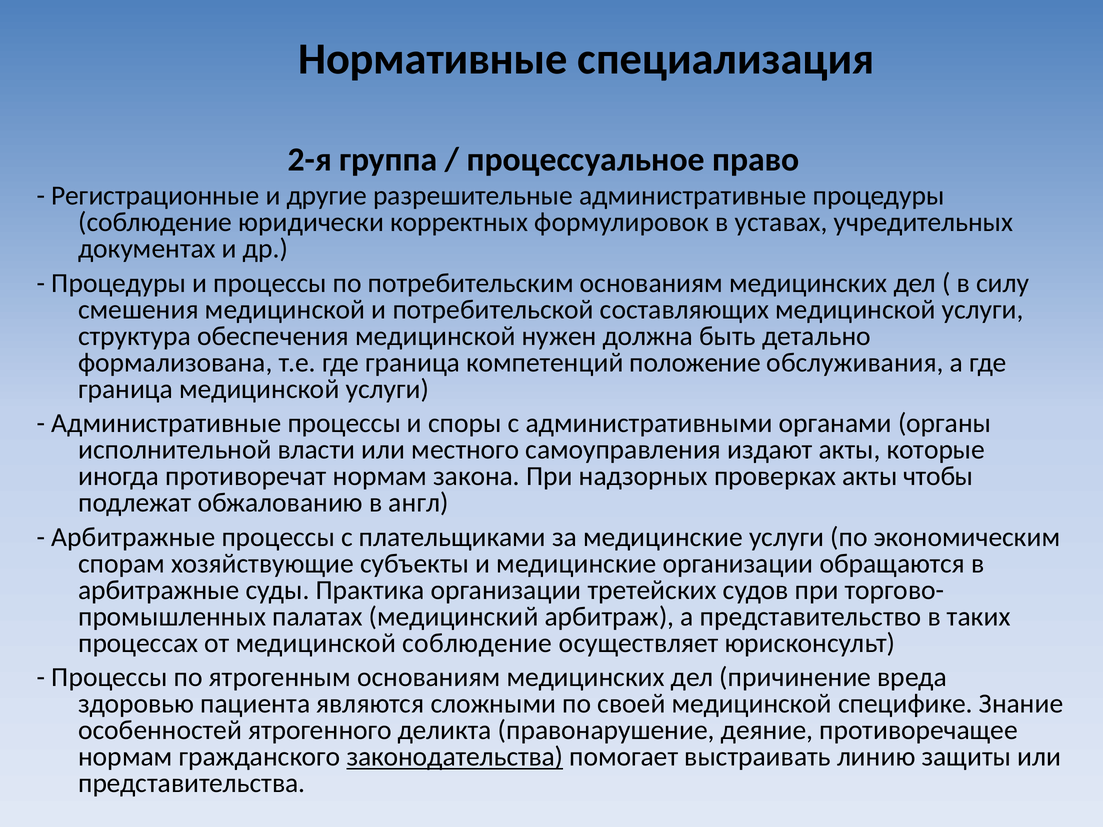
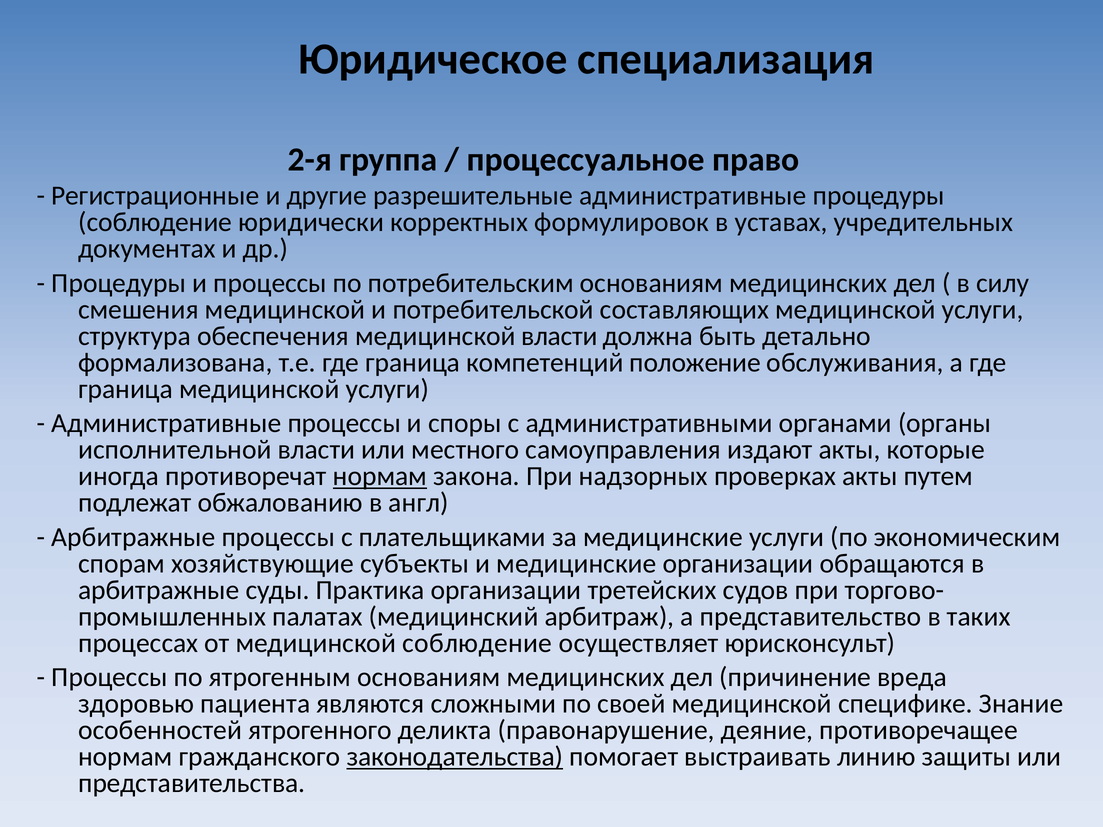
Нормативные: Нормативные -> Юридическое (433, 59)
медицинской нужен: нужен -> власти (559, 336)
нормам underline: none -> present (380, 476)
чтобы: чтобы -> путем (938, 476)
